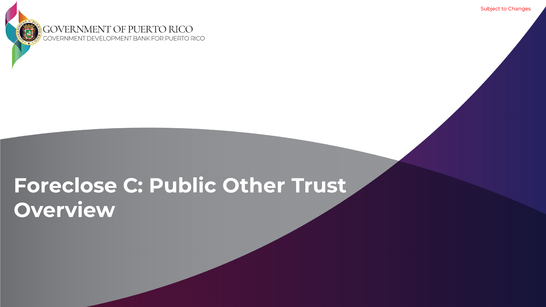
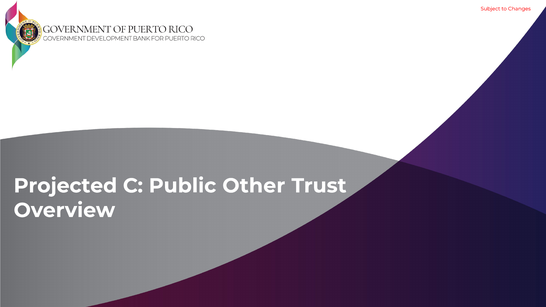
Foreclose: Foreclose -> Projected (65, 186)
